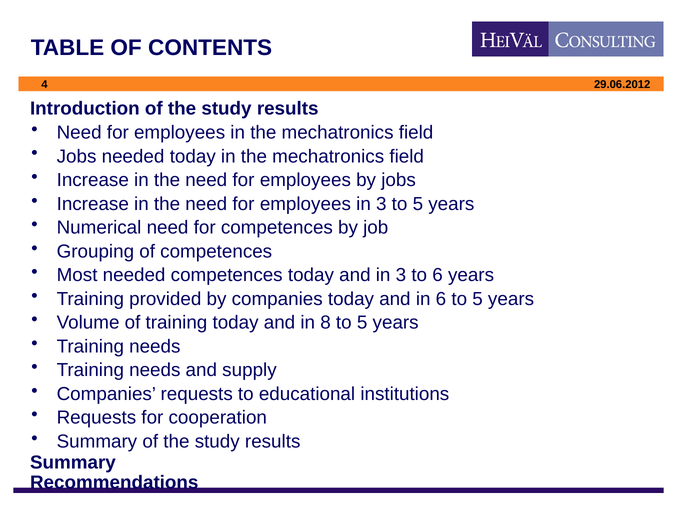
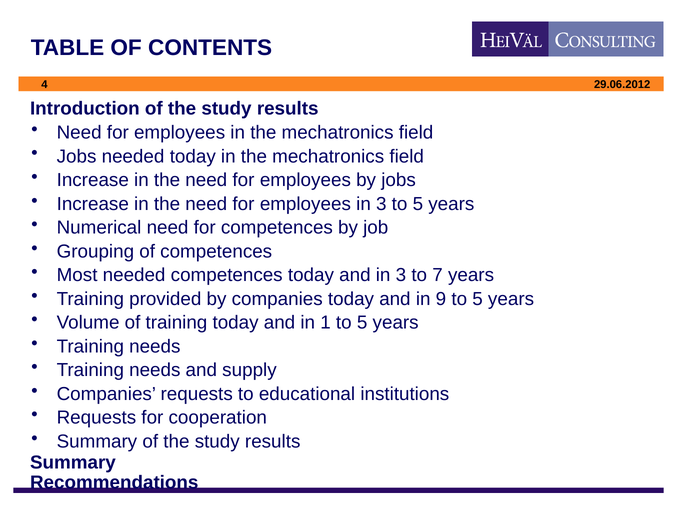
to 6: 6 -> 7 (437, 276)
in 6: 6 -> 9 (441, 299)
8: 8 -> 1 (326, 323)
